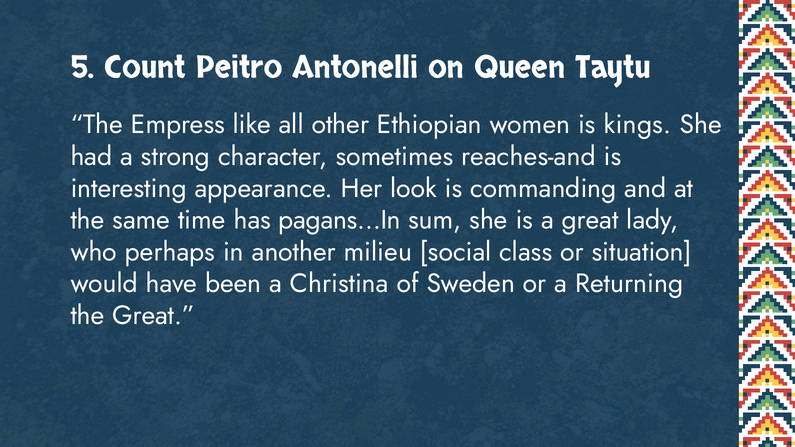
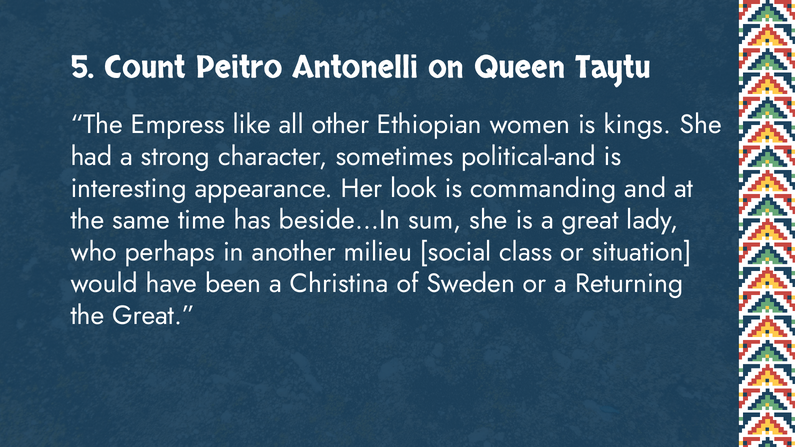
reaches-and: reaches-and -> political-and (529, 157)
pagans…In: pagans…In -> beside…In (339, 220)
